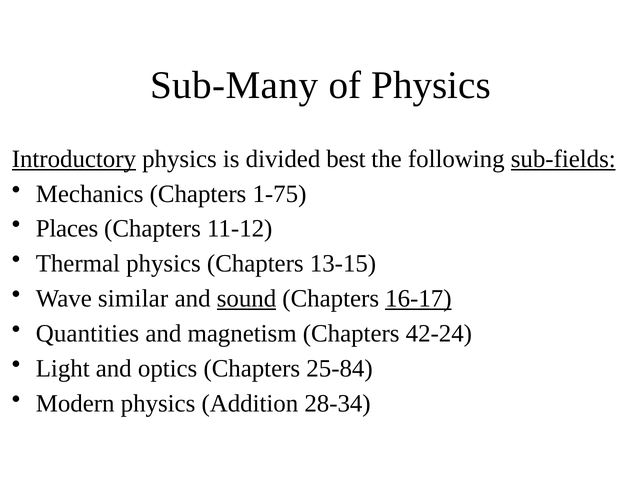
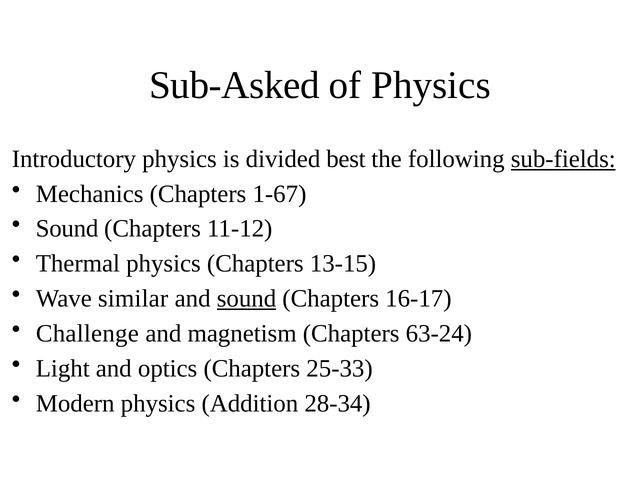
Sub-Many: Sub-Many -> Sub-Asked (235, 86)
Introductory underline: present -> none (74, 159)
1-75: 1-75 -> 1-67 (279, 194)
Places: Places -> Sound (67, 229)
16-17 underline: present -> none (418, 298)
Quantities: Quantities -> Challenge (87, 333)
42-24: 42-24 -> 63-24 (439, 333)
25-84: 25-84 -> 25-33 (340, 368)
